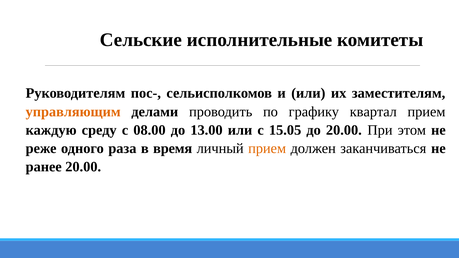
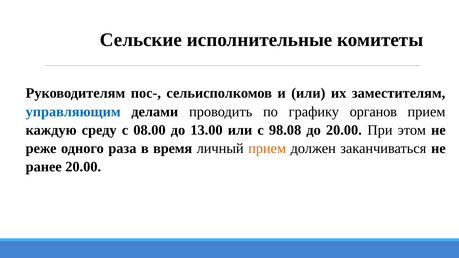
управляющим colour: orange -> blue (73, 112)
квартал: квартал -> органов (373, 112)
15.05: 15.05 -> 98.08 (285, 130)
